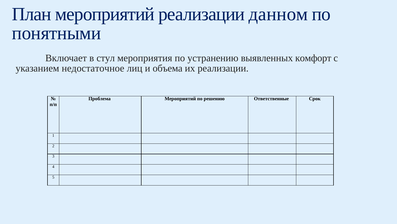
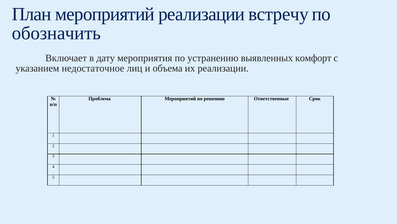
данном: данном -> встречу (278, 14)
понятными: понятными -> обозначить (56, 33)
стул: стул -> дату (106, 58)
